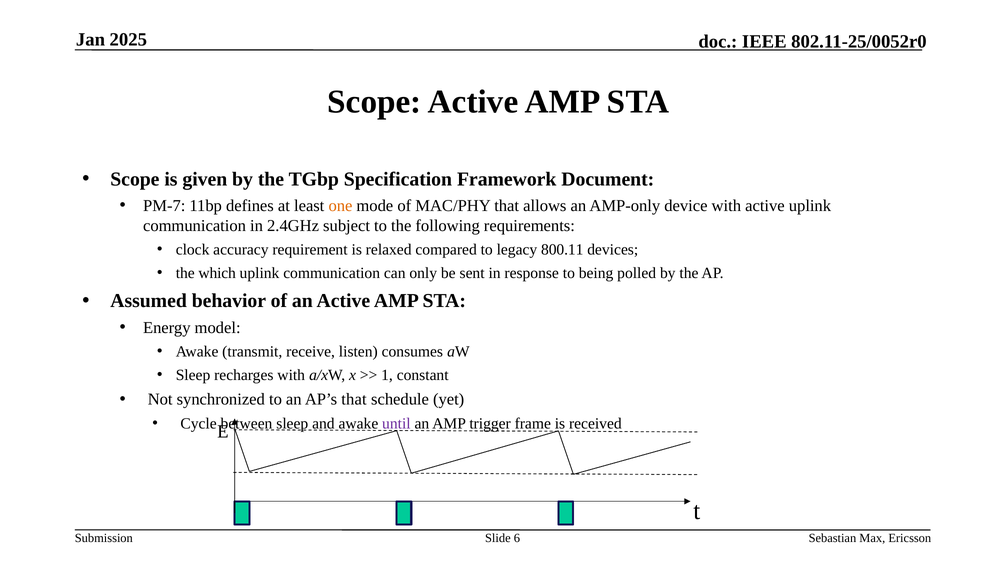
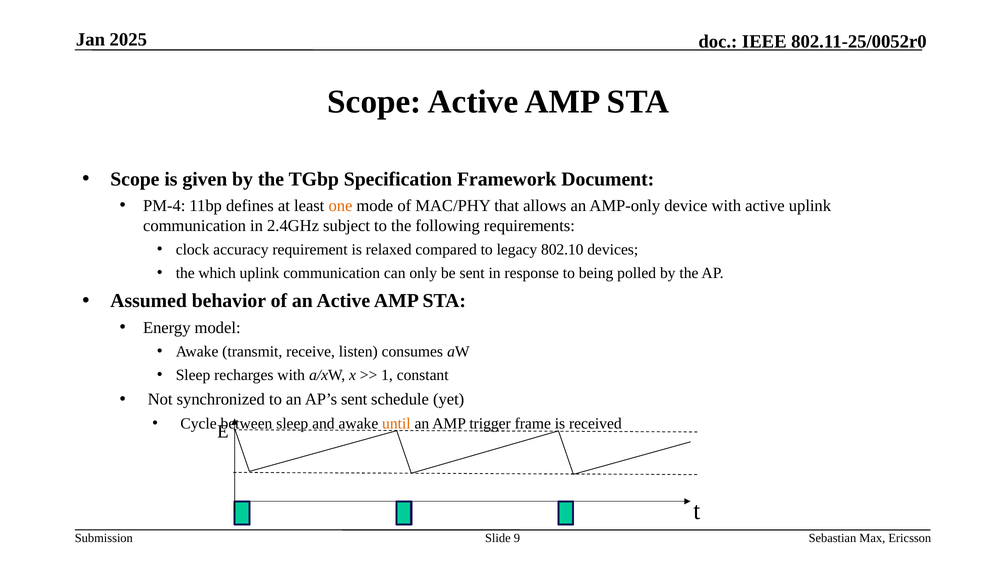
PM-7: PM-7 -> PM-4 (164, 206)
800.11: 800.11 -> 802.10 (562, 250)
AP’s that: that -> sent (354, 399)
until colour: purple -> orange (396, 423)
6: 6 -> 9 (517, 538)
